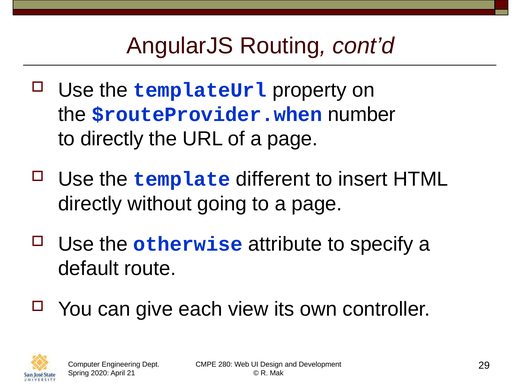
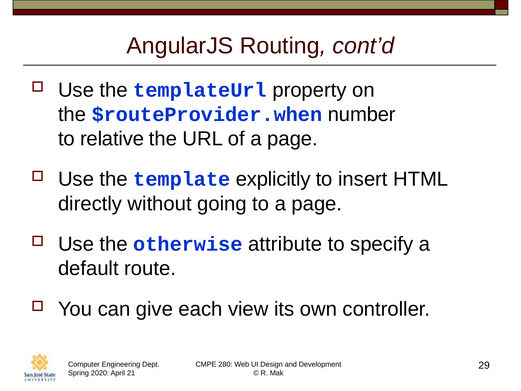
to directly: directly -> relative (112, 139)
different: different -> explicitly (273, 179)
